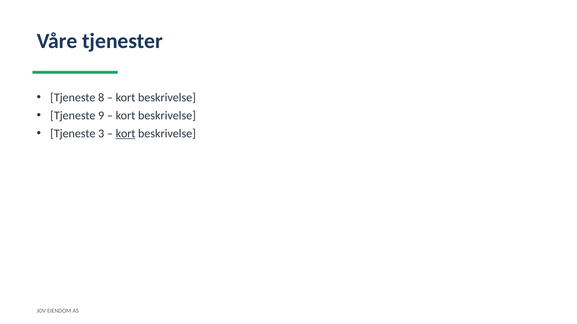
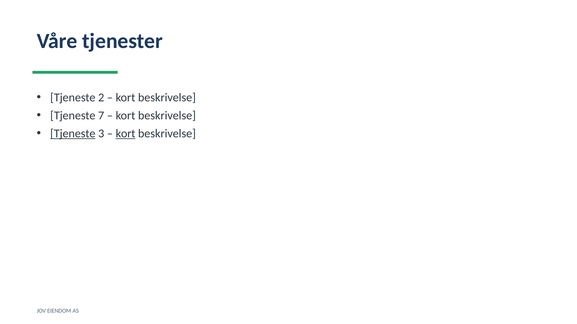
8: 8 -> 2 (101, 98)
9: 9 -> 7 (101, 116)
Tjeneste underline: none -> present (73, 134)
